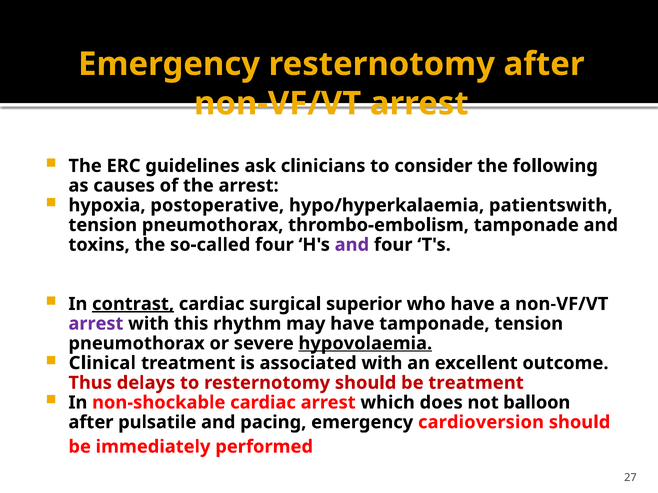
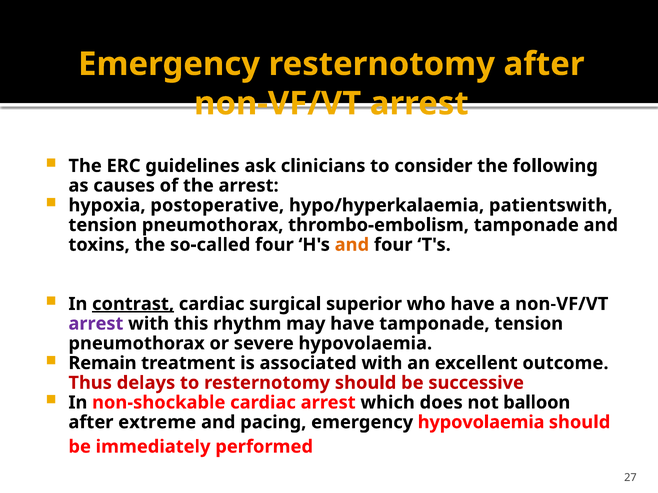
and colour: purple -> orange (352, 245)
hypovolaemia underline: present -> none (365, 344)
Clinical: Clinical -> Remain (102, 363)
be treatment: treatment -> successive (476, 383)
pulsatile: pulsatile -> extreme (157, 423)
emergency cardioversion: cardioversion -> hypovolaemia (481, 423)
